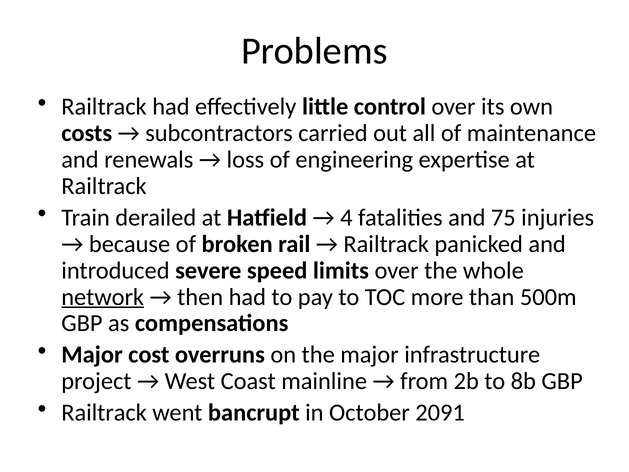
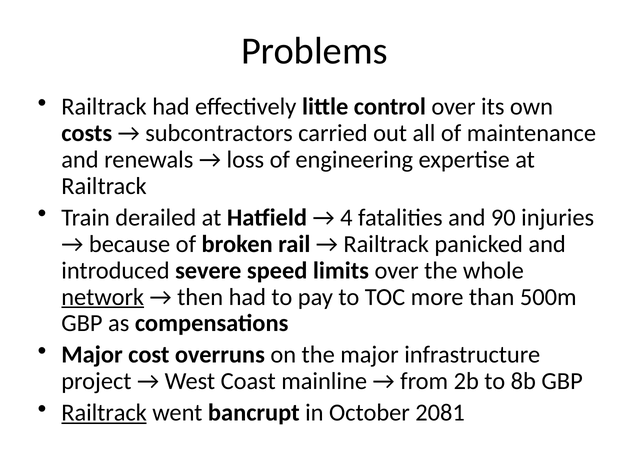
75: 75 -> 90 (503, 218)
Railtrack underline: none -> present (104, 413)
2091: 2091 -> 2081 (440, 413)
